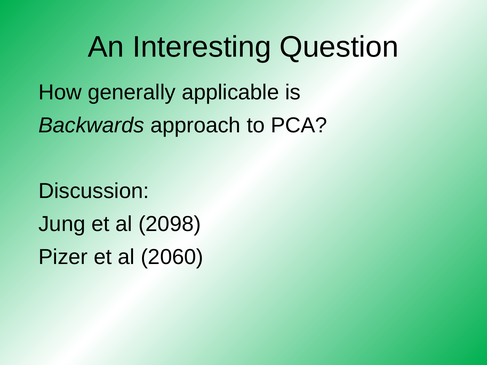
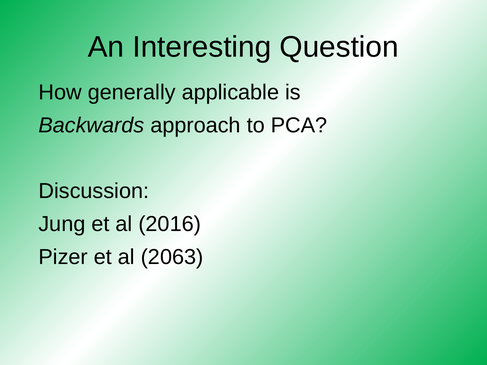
2098: 2098 -> 2016 (170, 224)
2060: 2060 -> 2063 (172, 257)
